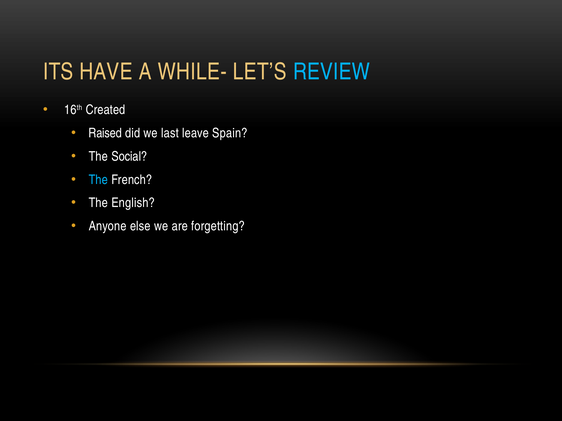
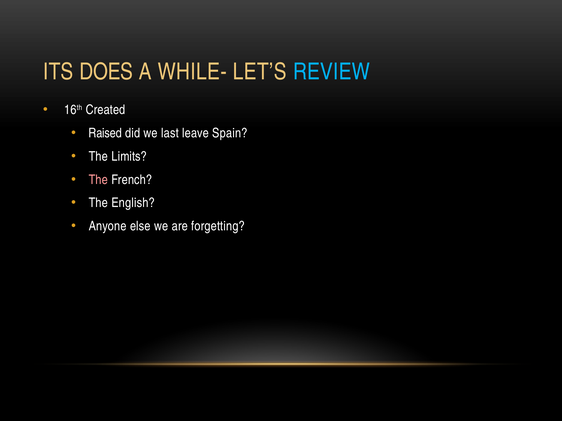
HAVE: HAVE -> DOES (106, 72)
Social: Social -> Limits (129, 157)
The colour: light blue -> pink (98, 180)
